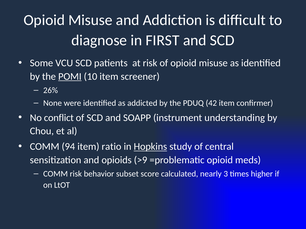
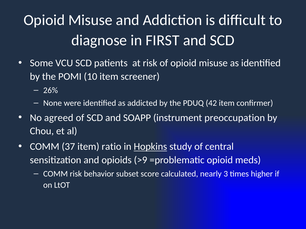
POMI underline: present -> none (70, 77)
conflict: conflict -> agreed (59, 118)
understanding: understanding -> preoccupation (235, 118)
94: 94 -> 37 (68, 147)
